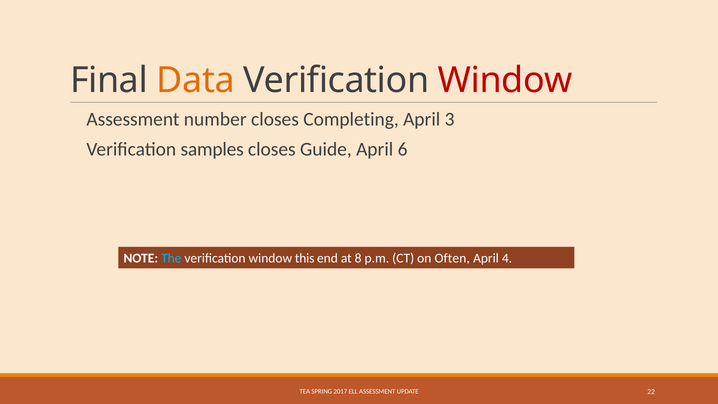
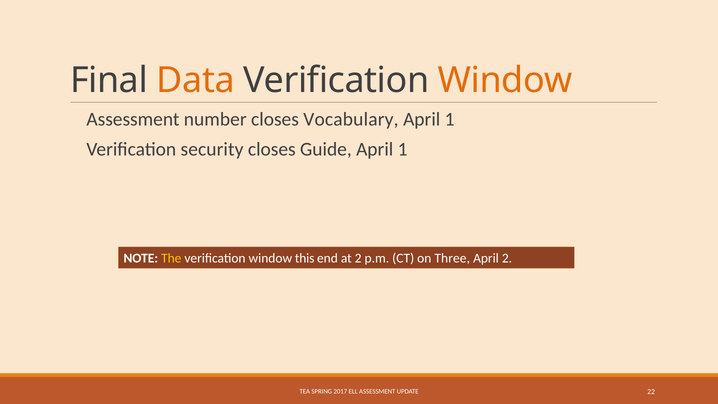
Window colour: red -> orange (505, 80)
Completing: Completing -> Vocabulary (351, 119)
3: 3 -> 1 (450, 119)
samples: samples -> security (212, 149)
6: 6 -> 1 (403, 149)
The colour: light blue -> yellow (171, 258)
at 8: 8 -> 2 (358, 258)
Often: Often -> Three (452, 258)
April 4: 4 -> 2 (507, 258)
